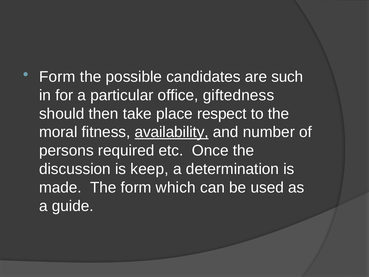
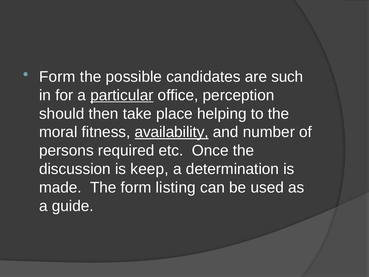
particular underline: none -> present (122, 95)
giftedness: giftedness -> perception (239, 95)
respect: respect -> helping (222, 114)
which: which -> listing (176, 187)
